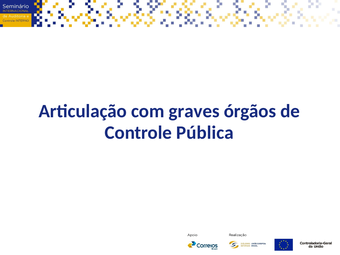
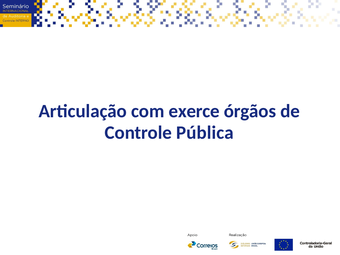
graves: graves -> exerce (194, 111)
